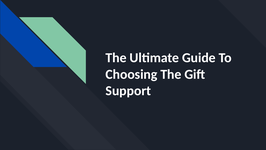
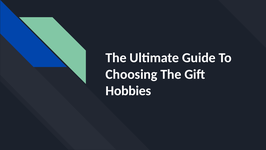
Support: Support -> Hobbies (128, 91)
